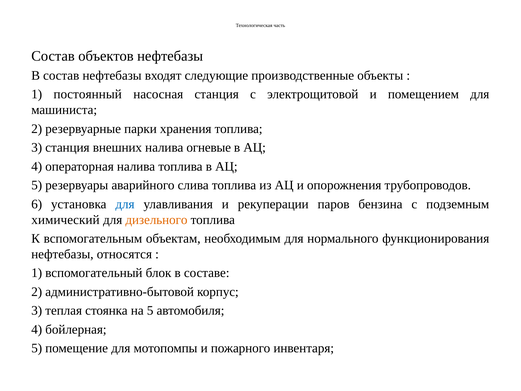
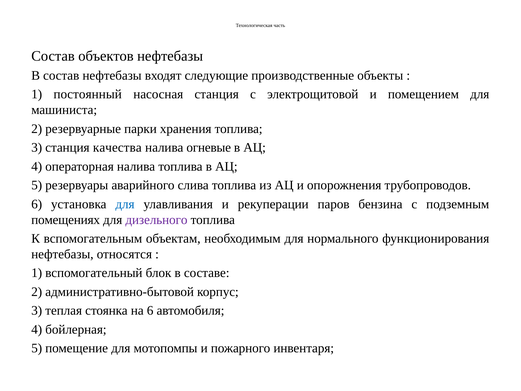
внешних: внешних -> качества (117, 148)
химический: химический -> помещениях (66, 220)
дизельного colour: orange -> purple (156, 220)
на 5: 5 -> 6 (150, 310)
